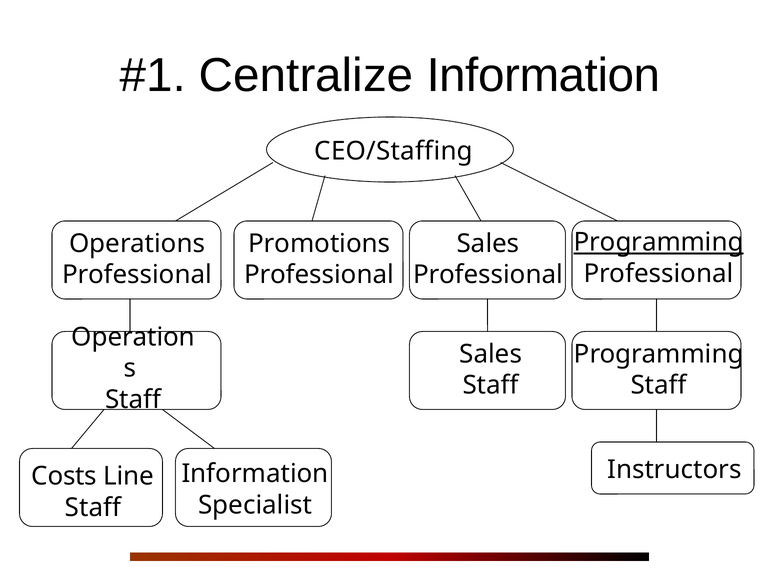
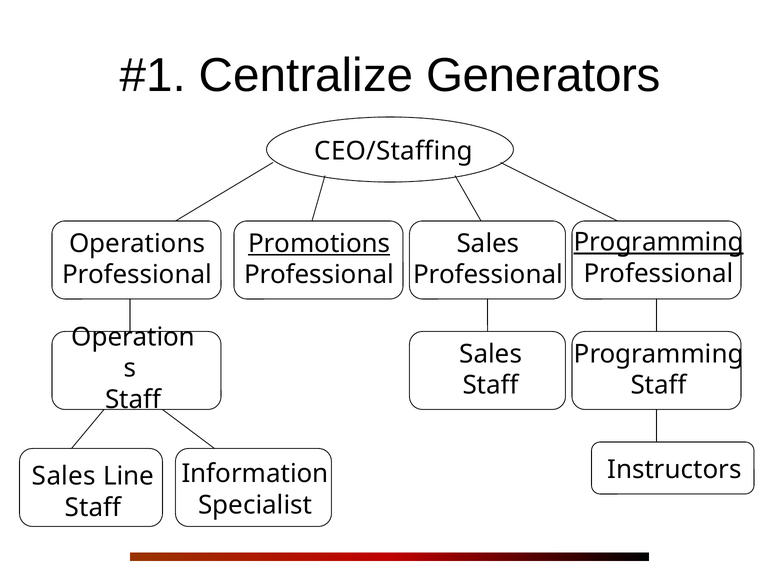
Centralize Information: Information -> Generators (543, 76)
Promotions underline: none -> present (319, 244)
Costs: Costs -> Sales (64, 476)
